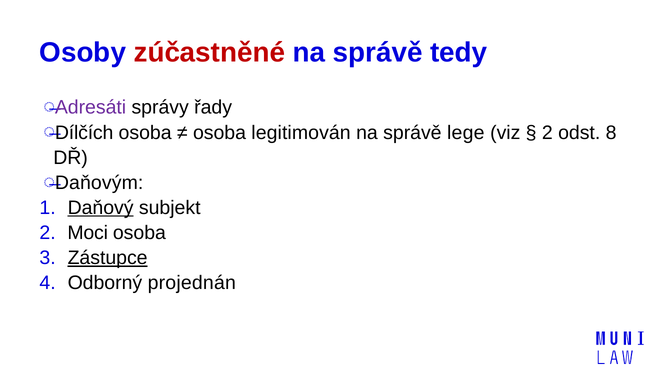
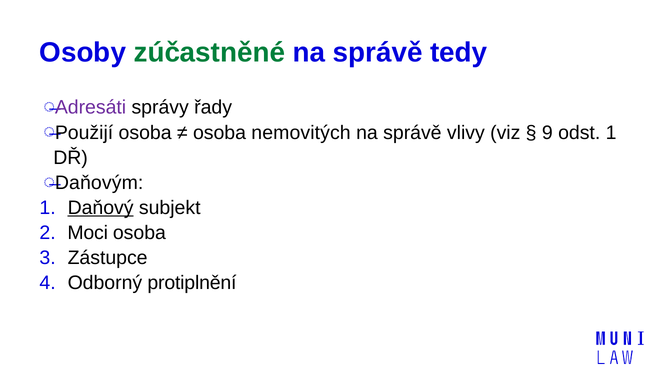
zúčastněné colour: red -> green (209, 53)
Dílčích: Dílčích -> Použijí (84, 132)
legitimován: legitimován -> nemovitých (301, 132)
lege: lege -> vlivy (466, 132)
2: 2 -> 9 (547, 132)
odst 8: 8 -> 1 (611, 132)
Zástupce underline: present -> none (108, 258)
projednán: projednán -> protiplnění (192, 283)
